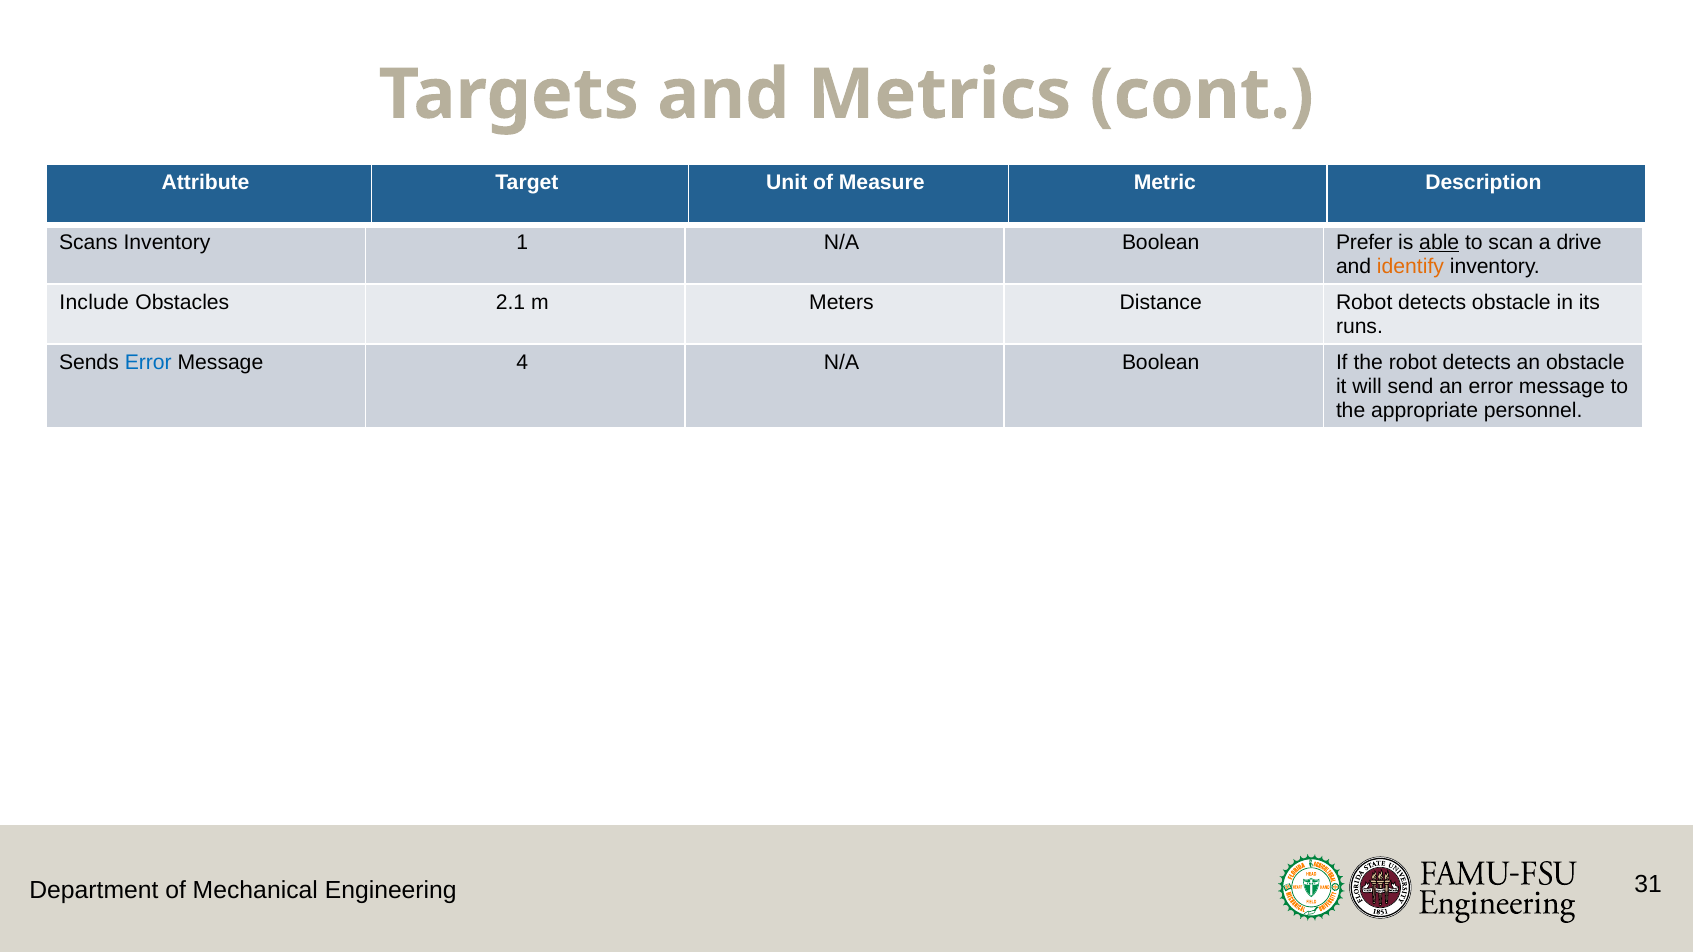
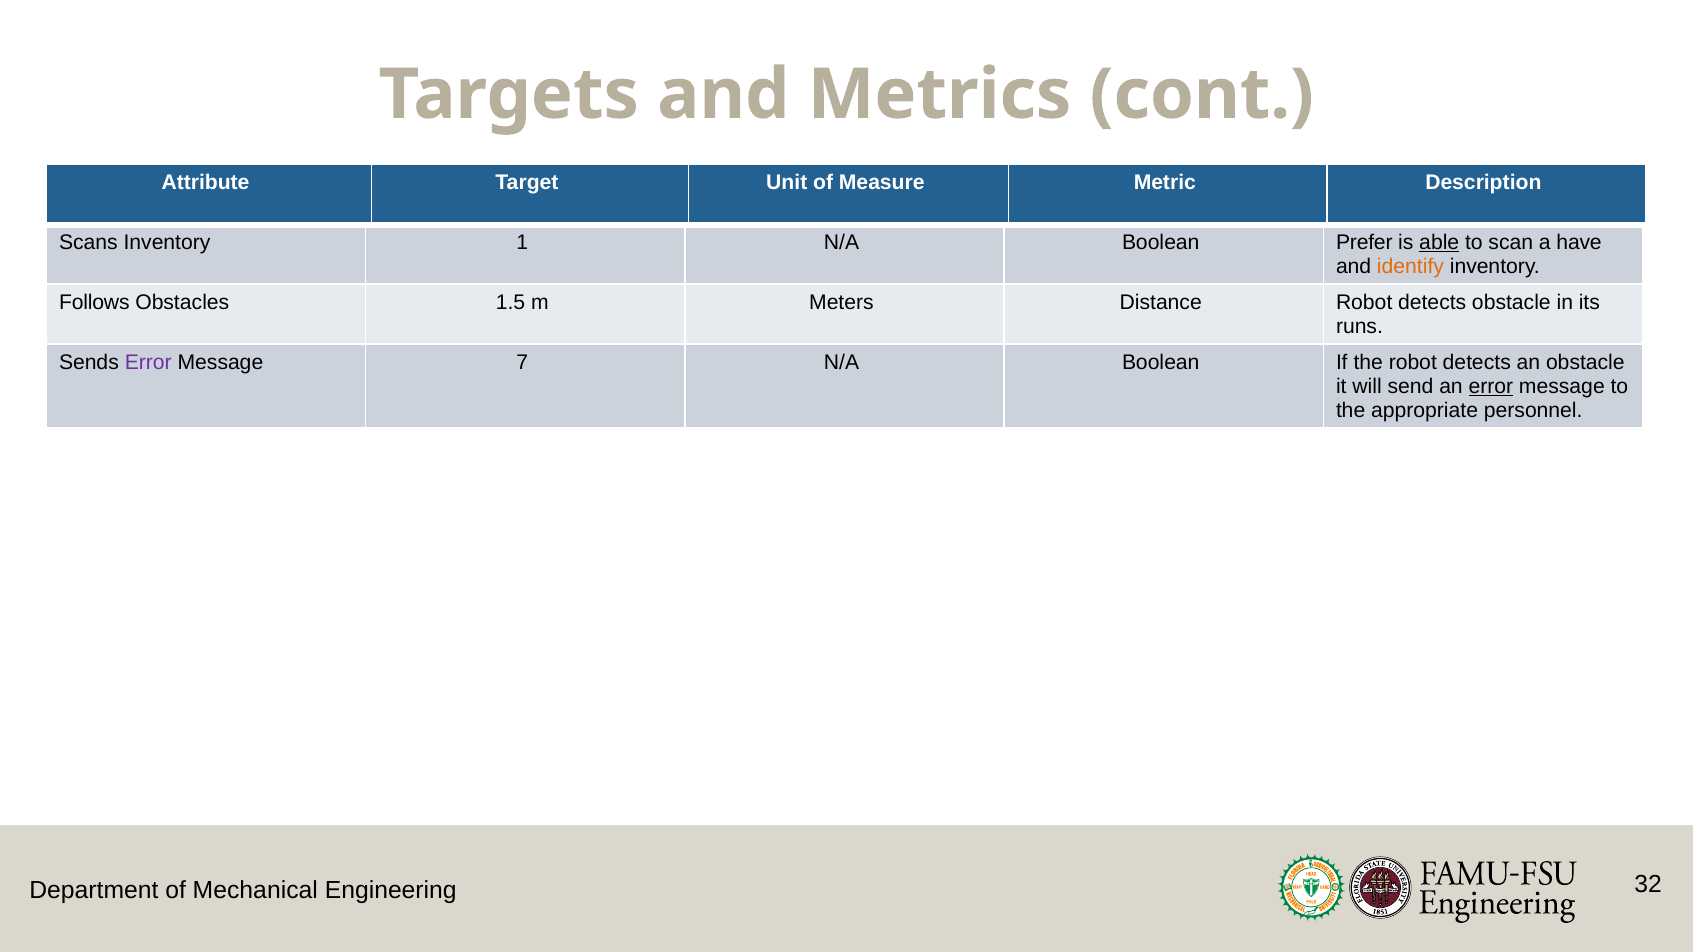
drive: drive -> have (1579, 243)
Include: Include -> Follows (94, 303)
2.1: 2.1 -> 1.5 (511, 303)
Error colour: blue -> purple (148, 363)
4: 4 -> 7 (522, 363)
error underline: none -> present (1491, 386)
31: 31 -> 32 (1648, 884)
